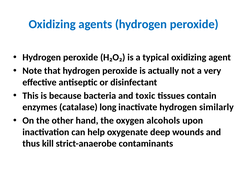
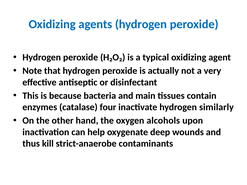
toxic: toxic -> main (145, 96)
long: long -> four (108, 107)
